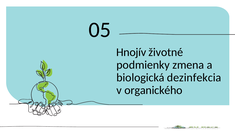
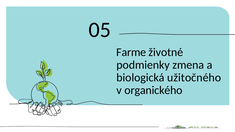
Hnojív: Hnojív -> Farme (131, 52)
dezinfekcia: dezinfekcia -> užitočného (194, 78)
